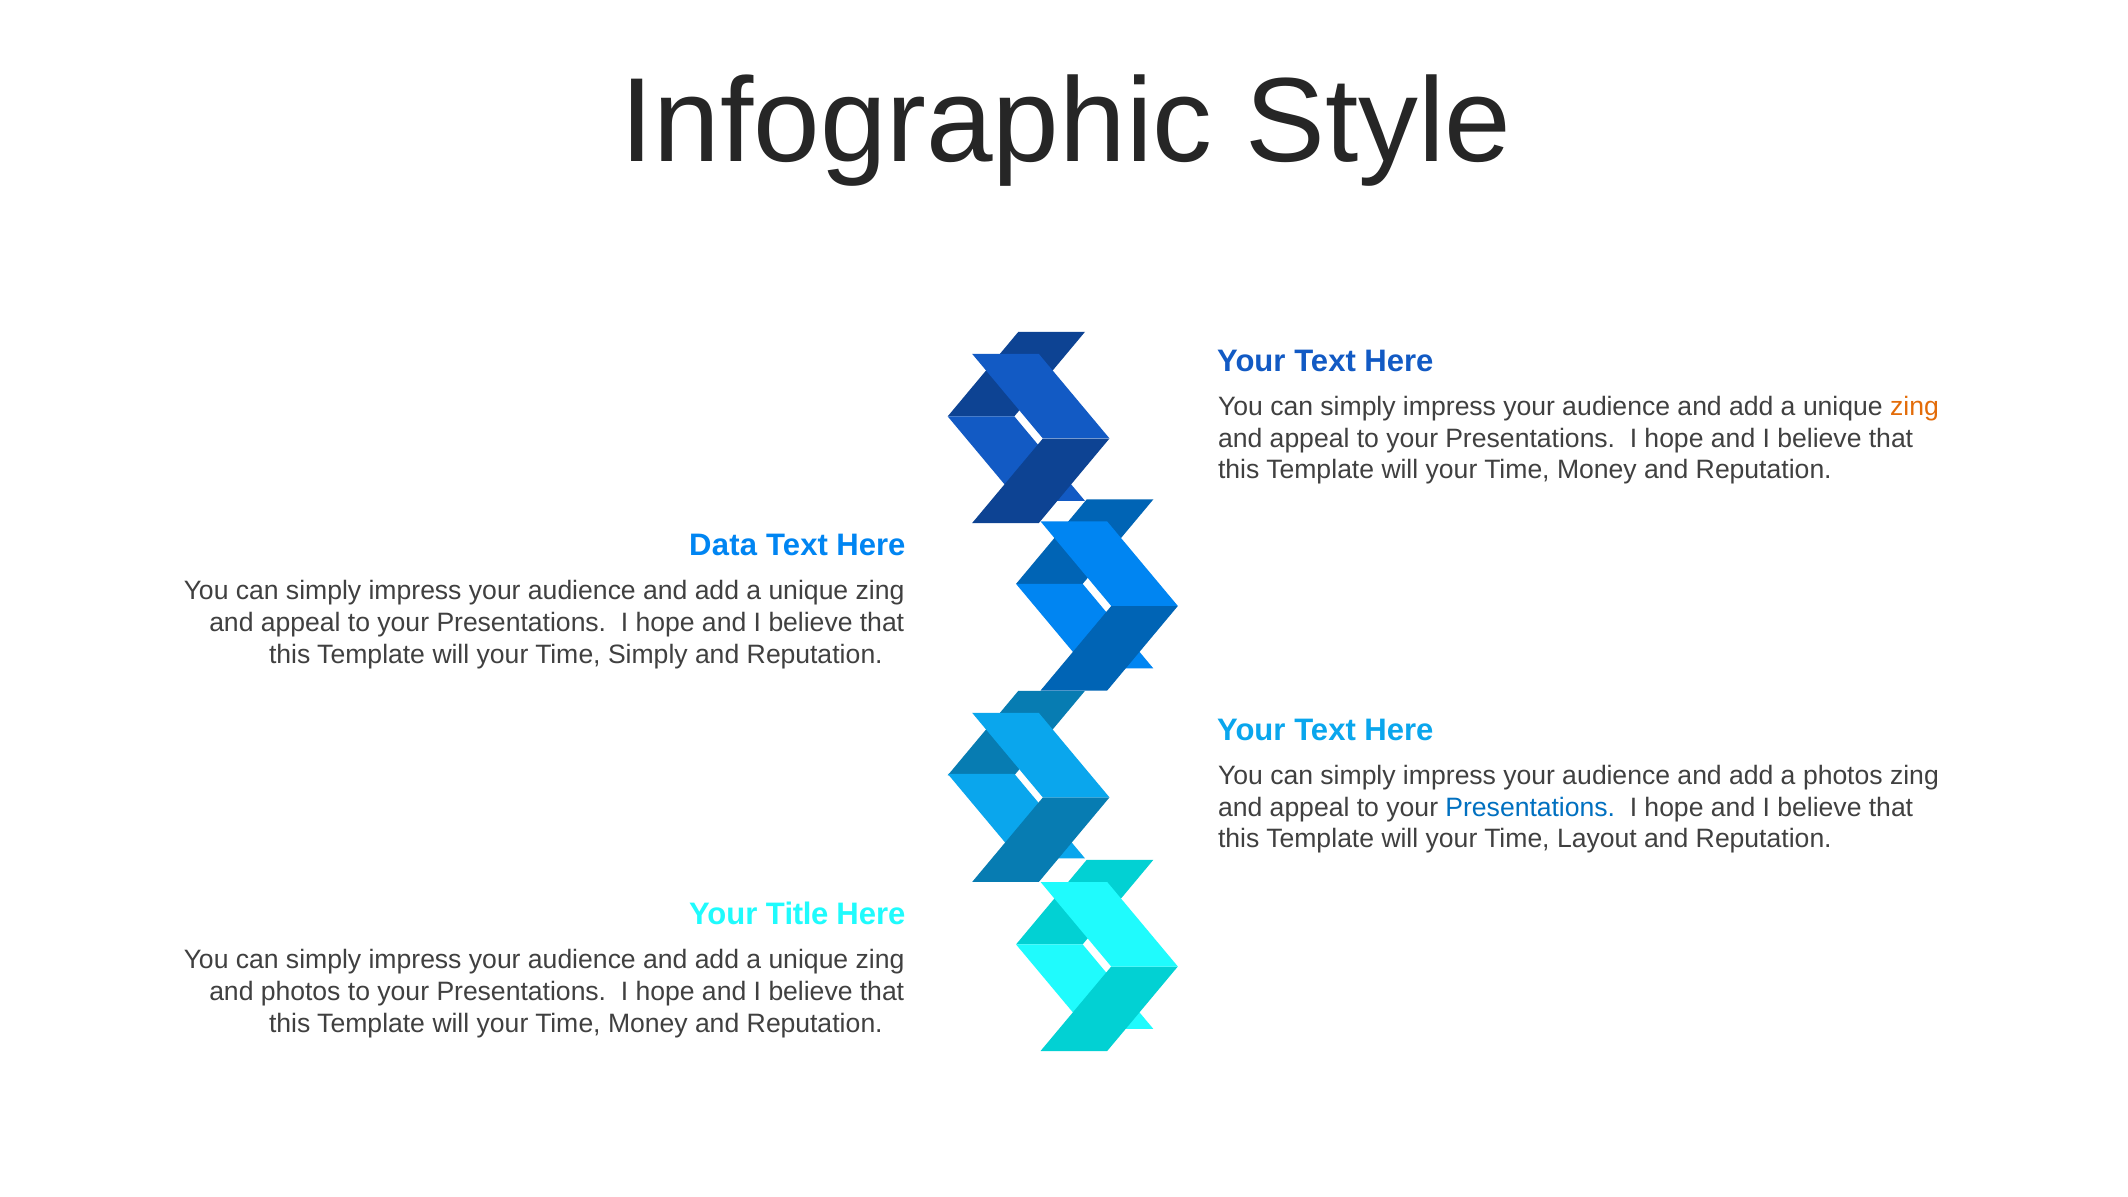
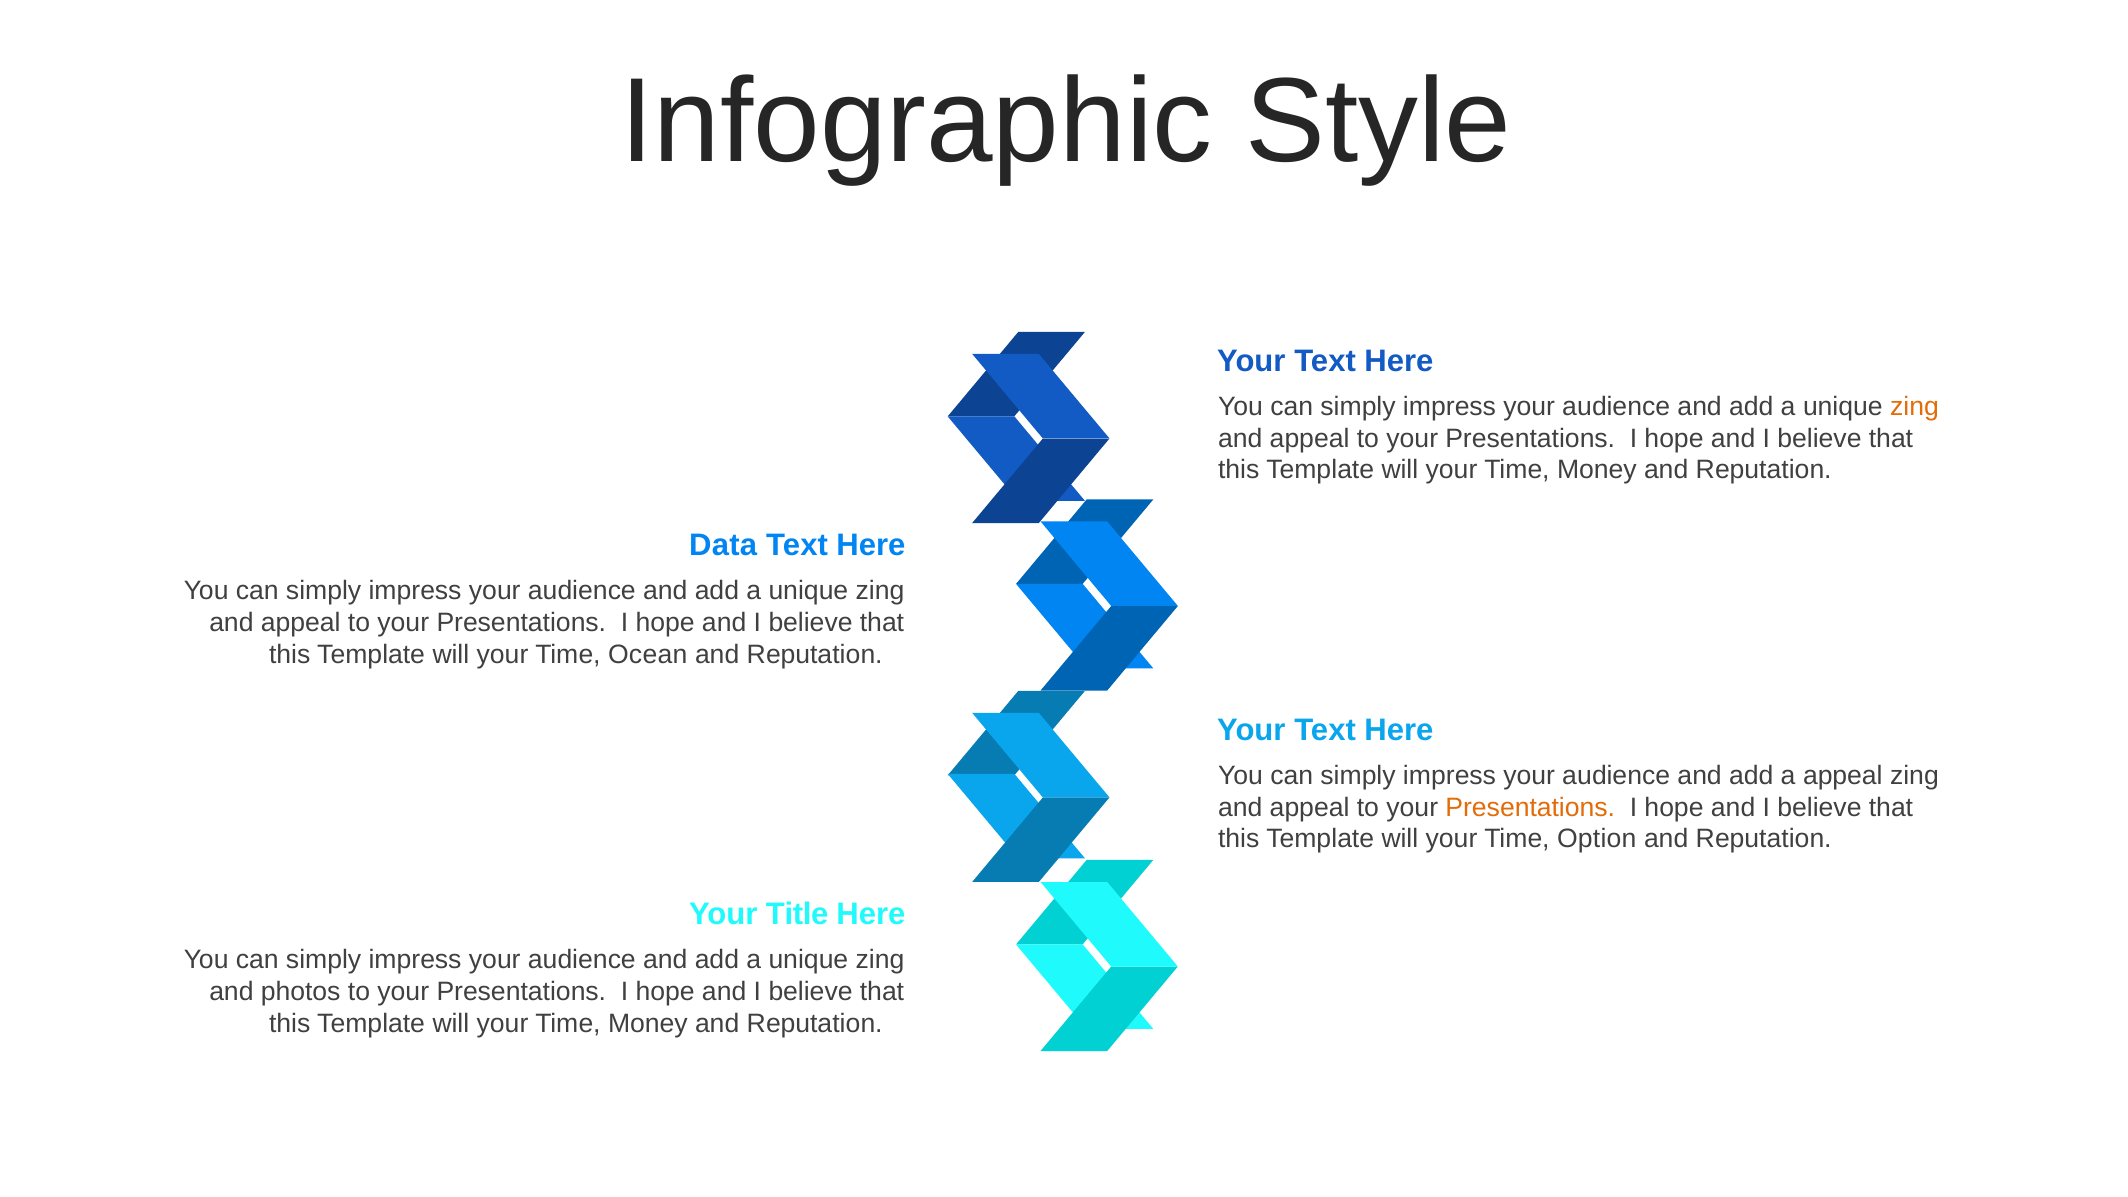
Time Simply: Simply -> Ocean (648, 655)
a photos: photos -> appeal (1843, 775)
Presentations colour: blue -> orange (1530, 807)
Layout: Layout -> Option (1597, 839)
